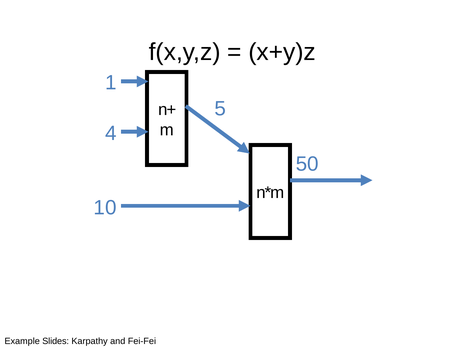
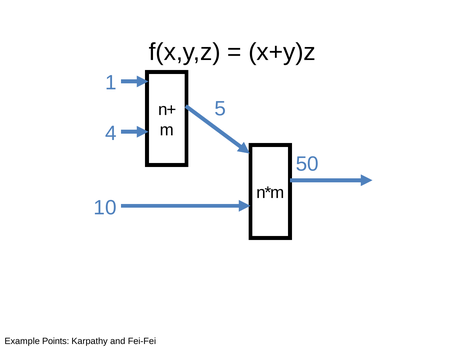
Slides: Slides -> Points (56, 341)
